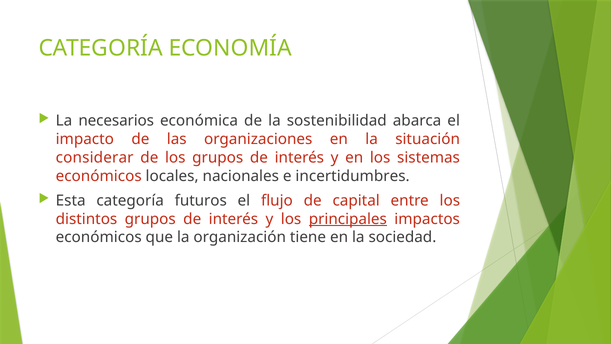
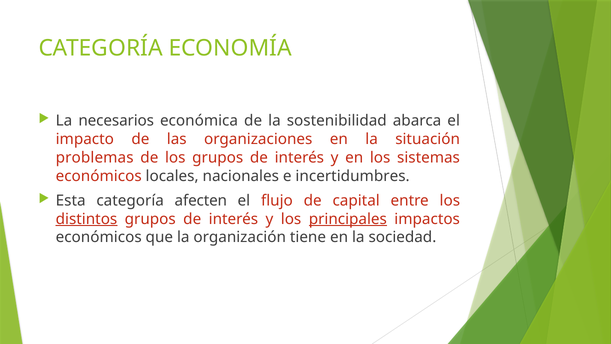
considerar: considerar -> problemas (95, 157)
futuros: futuros -> afecten (201, 201)
distintos underline: none -> present (87, 219)
